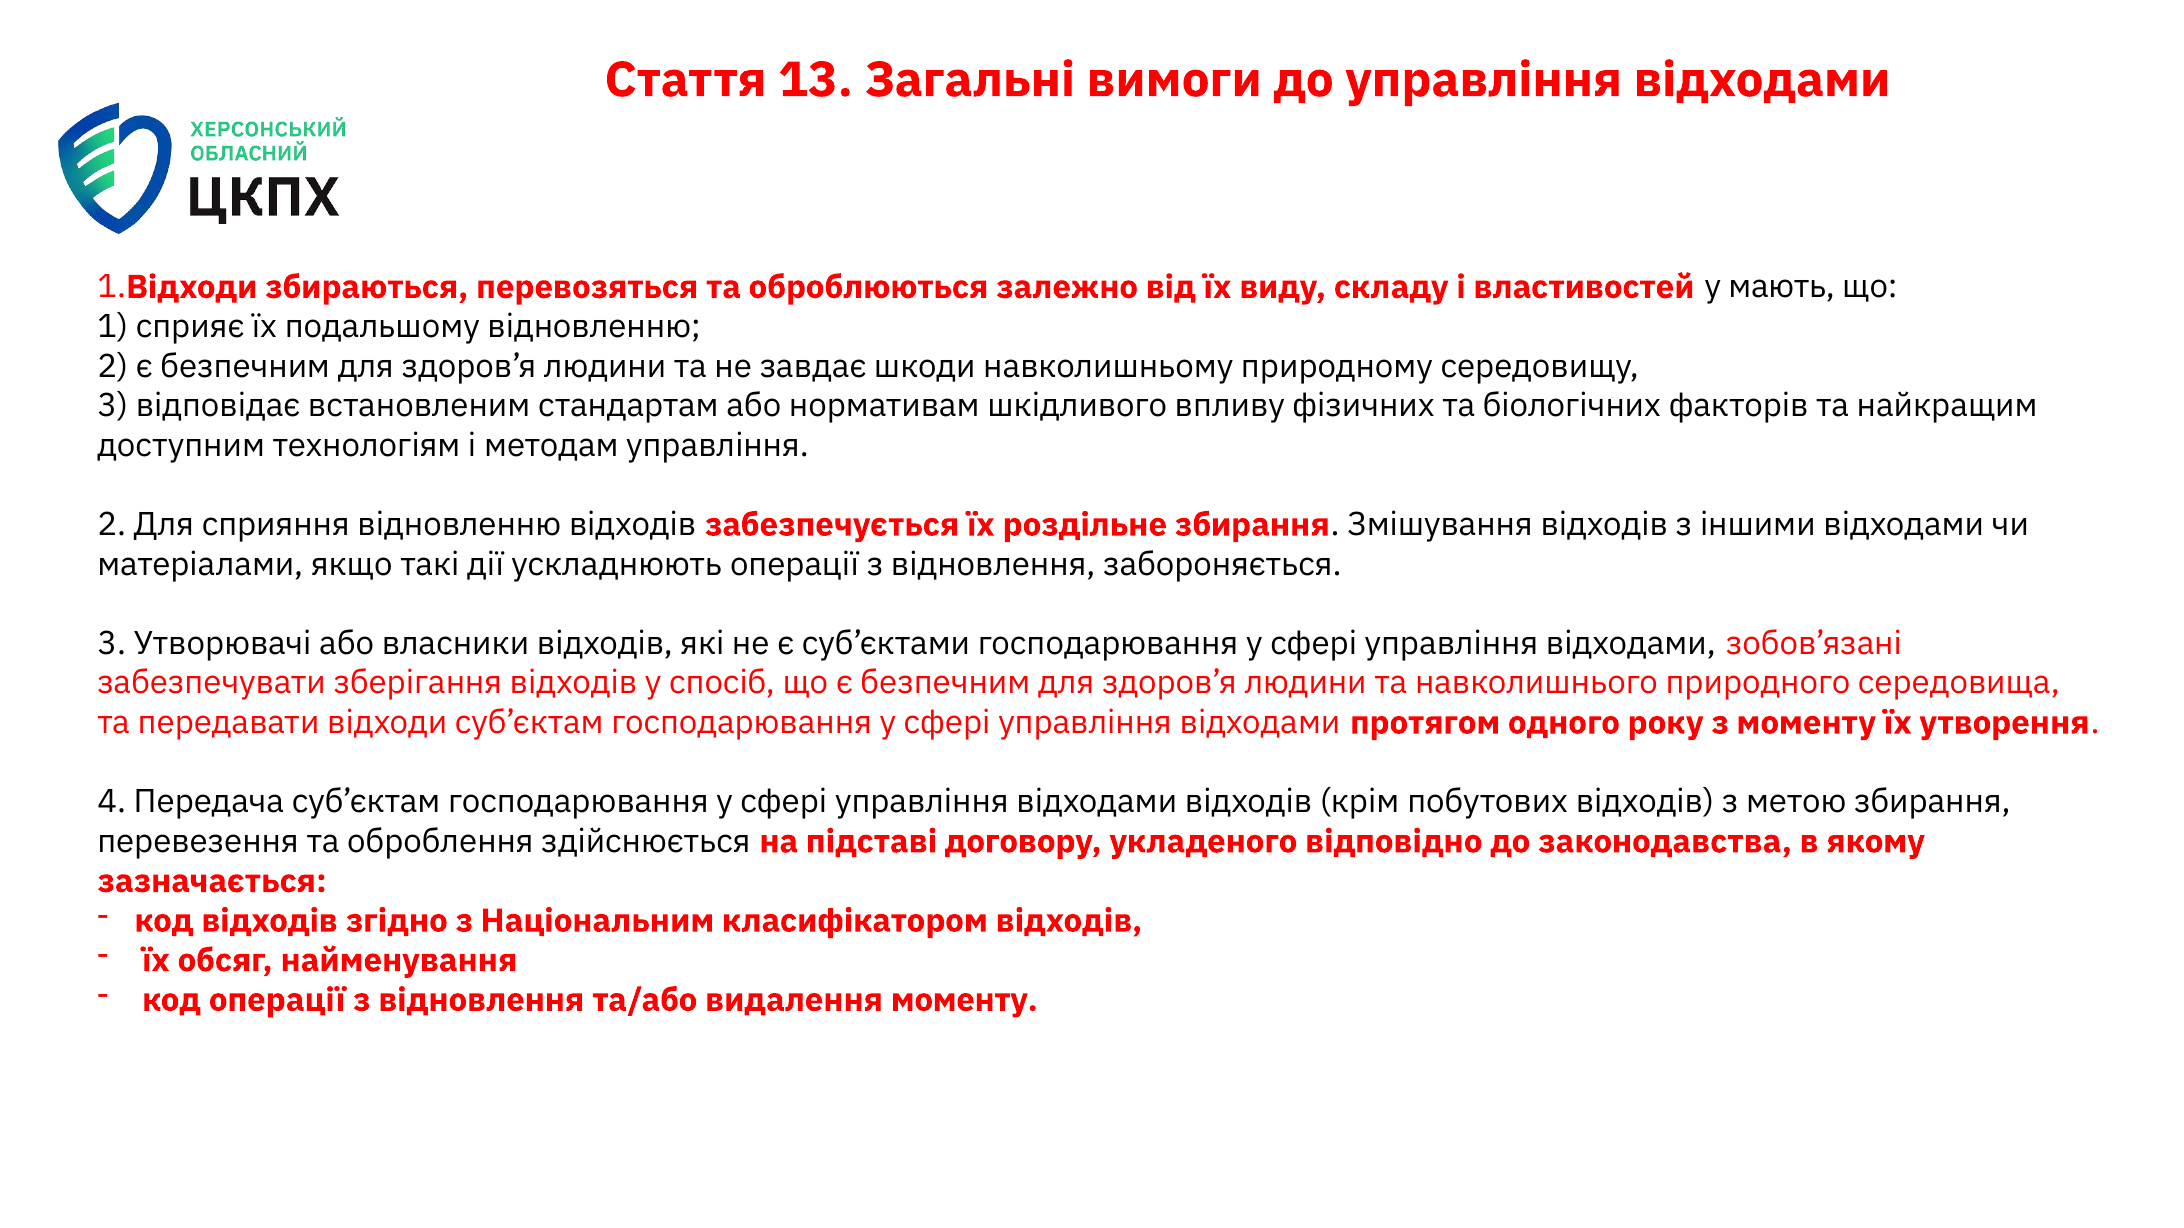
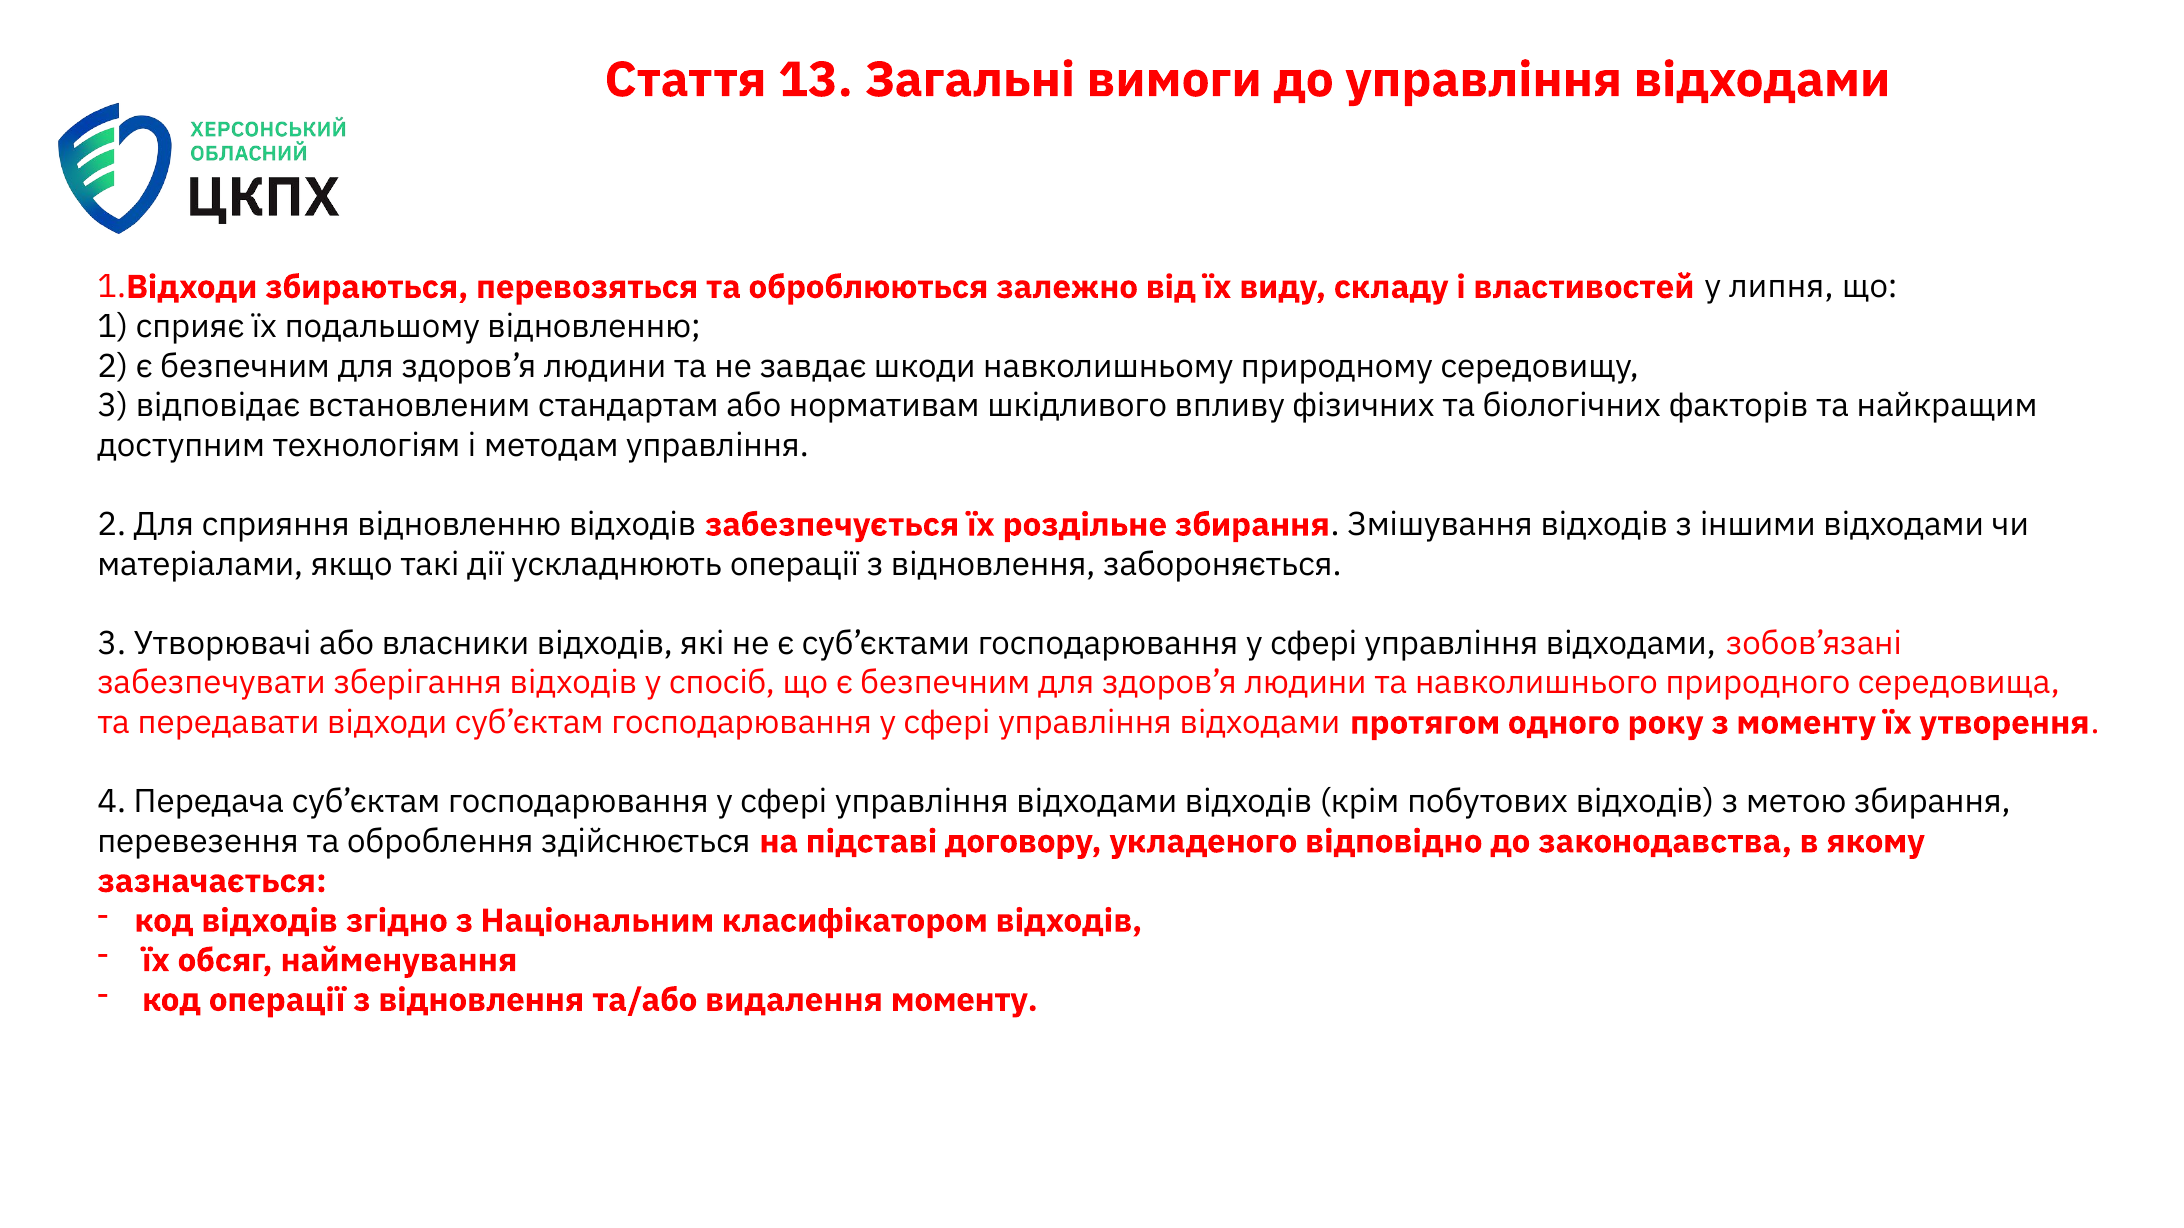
мають: мають -> липня (1781, 287)
